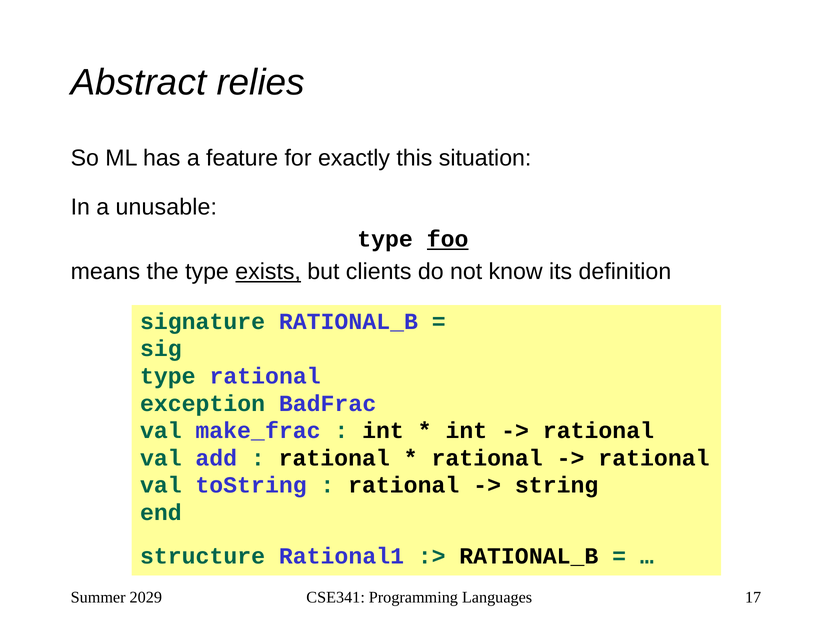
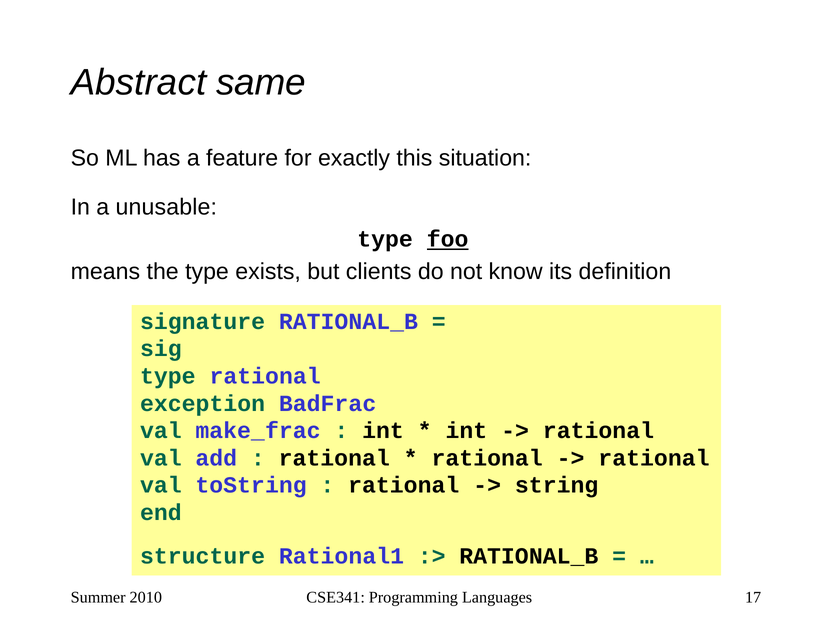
relies: relies -> same (261, 82)
exists underline: present -> none (268, 272)
2029: 2029 -> 2010 (146, 597)
